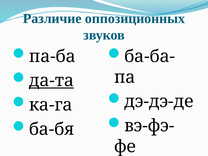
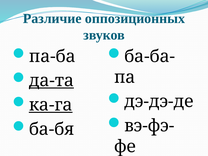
ка-га underline: none -> present (51, 105)
